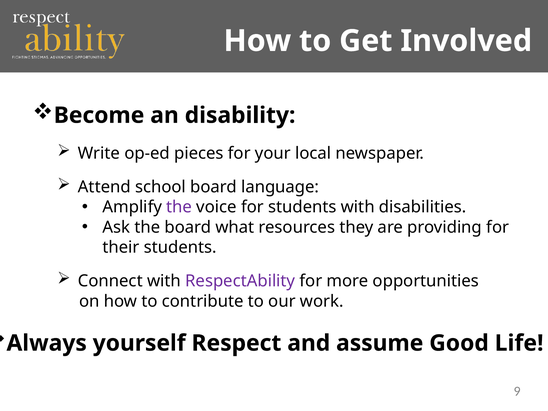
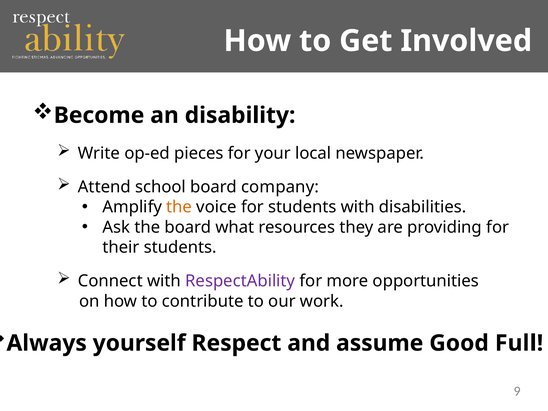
language: language -> company (280, 187)
the colour: purple -> orange (179, 207)
Life: Life -> Full (519, 343)
